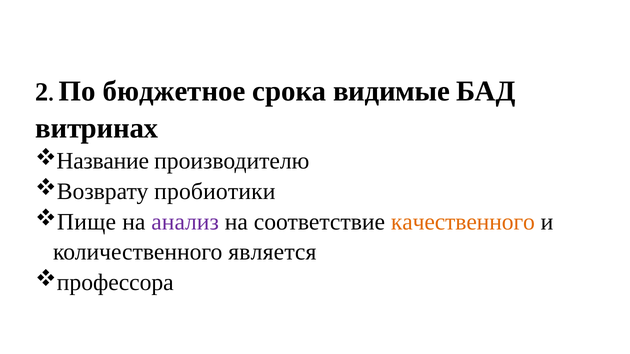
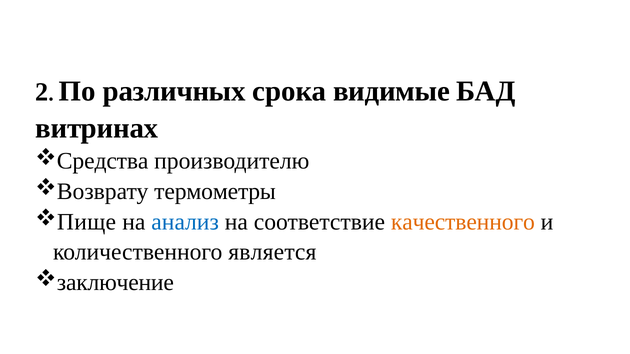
бюджетное: бюджетное -> различных (174, 91)
Название: Название -> Средства (103, 161)
пробиотики: пробиотики -> термометры (215, 192)
анализ colour: purple -> blue (185, 222)
профессора: профессора -> заключение (115, 283)
